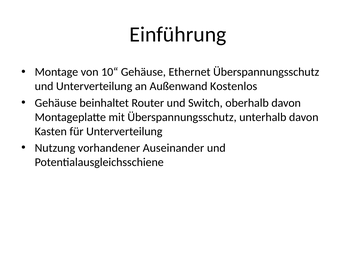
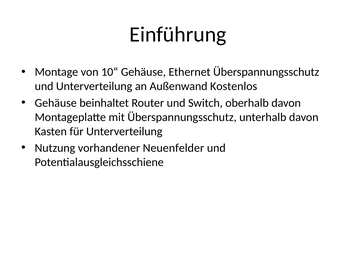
Auseinander: Auseinander -> Neuenfelder (173, 148)
